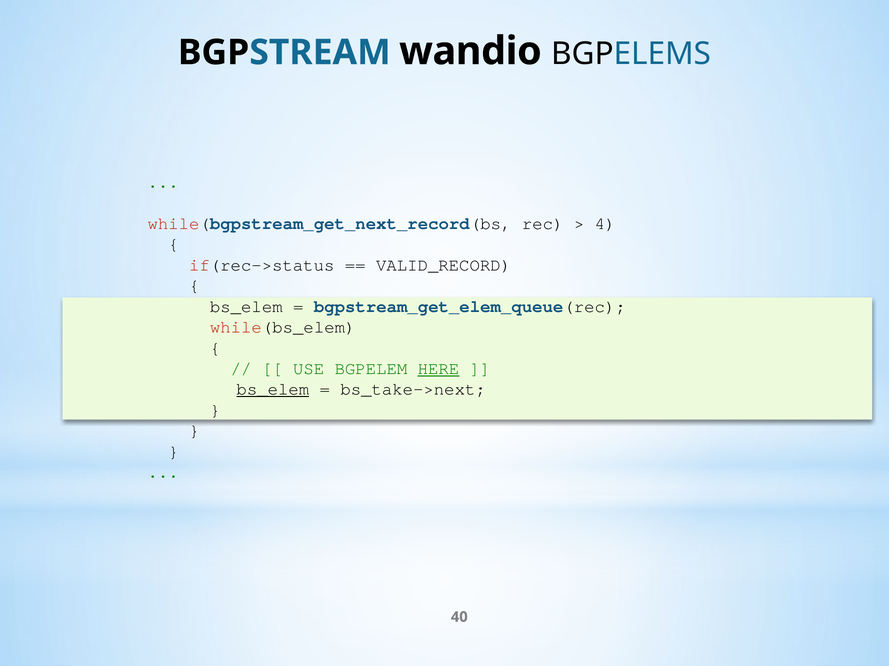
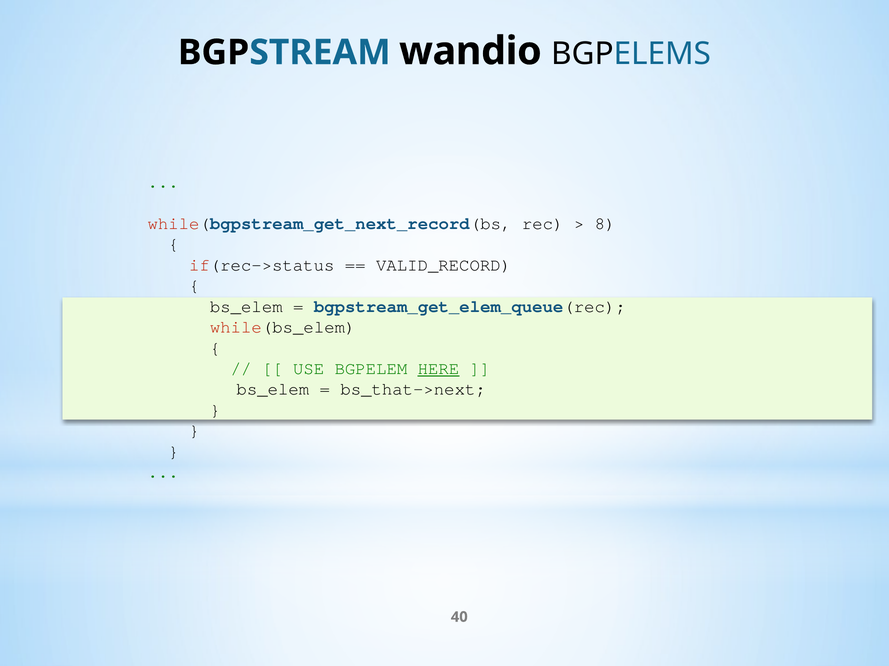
4: 4 -> 8 (605, 224)
bs_elem underline: present -> none (273, 390)
bs_take->next: bs_take->next -> bs_that->next (413, 390)
